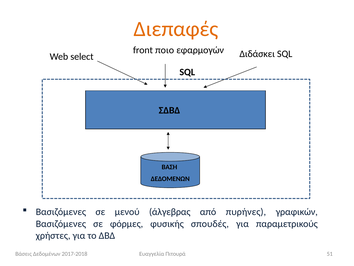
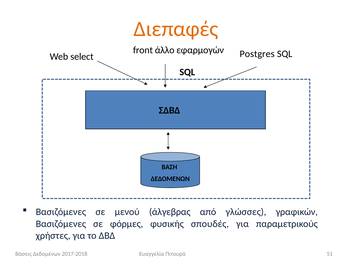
ποιο: ποιο -> άλλο (165, 50)
Διδάσκει: Διδάσκει -> Postgres (257, 54)
πυρήνες: πυρήνες -> γλώσσες (246, 212)
